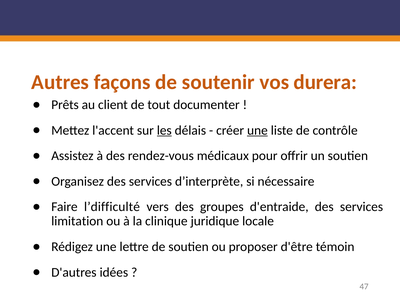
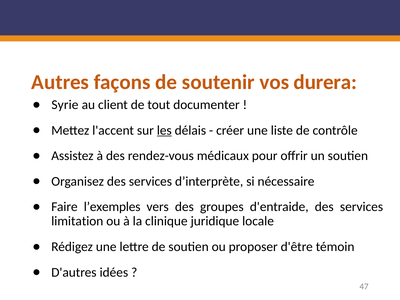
Prêts: Prêts -> Syrie (65, 105)
une underline: present -> none (257, 130)
l’difficulté: l’difficulté -> l’exemples (112, 207)
